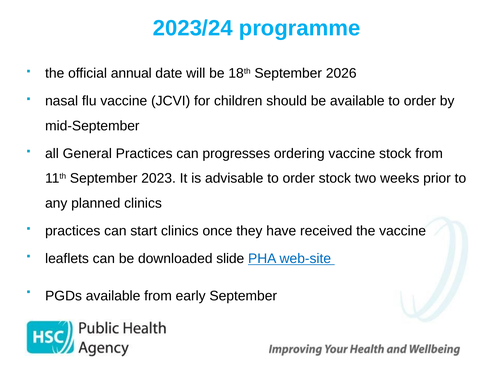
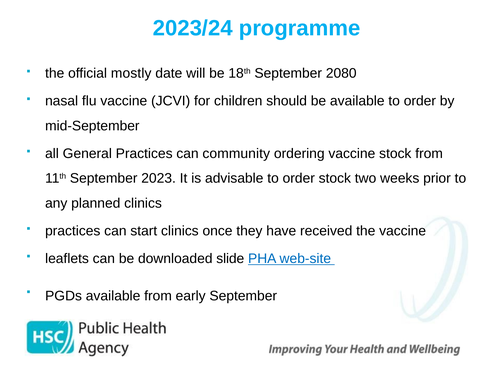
annual: annual -> mostly (131, 73)
2026: 2026 -> 2080 (341, 73)
progresses: progresses -> community (236, 153)
